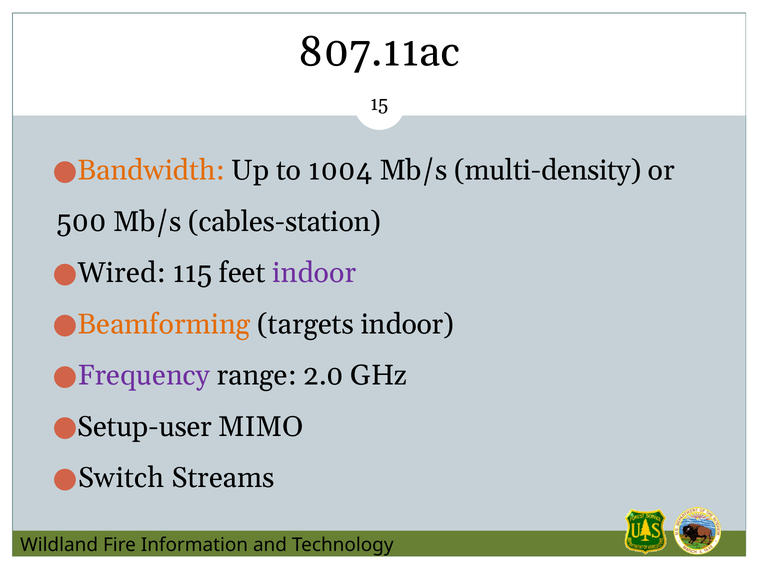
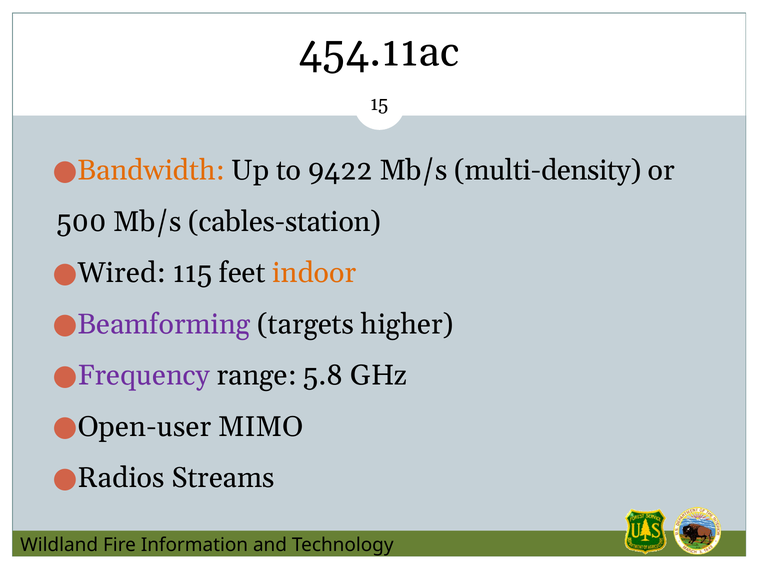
807.11ac: 807.11ac -> 454.11ac (379, 52)
1004: 1004 -> 9422 (340, 171)
indoor colour: purple -> orange (314, 273)
Beamforming colour: orange -> purple (164, 324)
targets indoor: indoor -> higher (407, 324)
2.0: 2.0 -> 5.8 (323, 376)
Setup-user: Setup-user -> Open-user (144, 427)
Switch: Switch -> Radios (121, 478)
